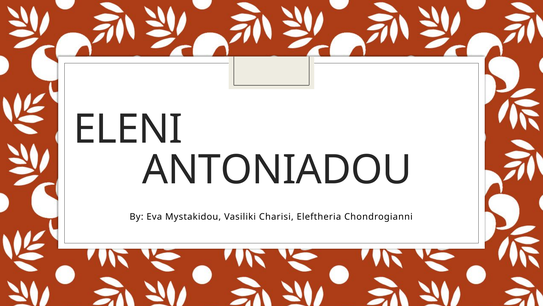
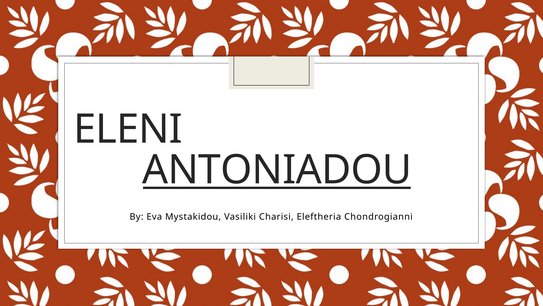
ANTONIADOU underline: none -> present (277, 170)
